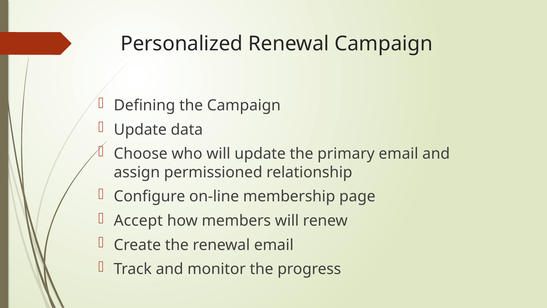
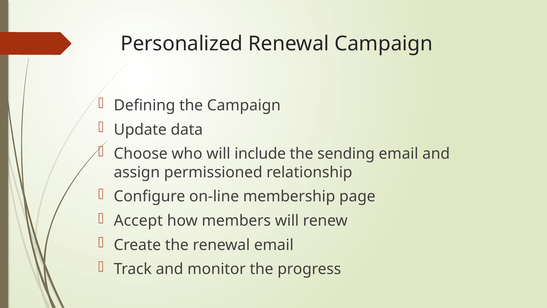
will update: update -> include (260, 154)
primary: primary -> sending (346, 154)
